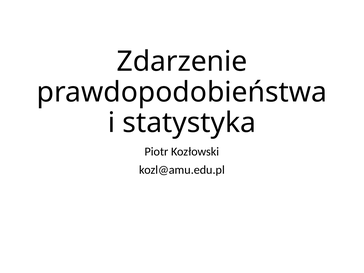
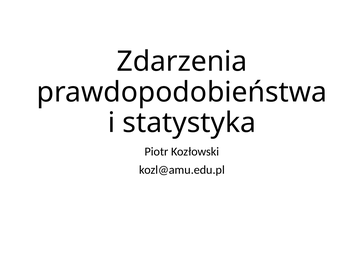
Zdarzenie: Zdarzenie -> Zdarzenia (182, 62)
